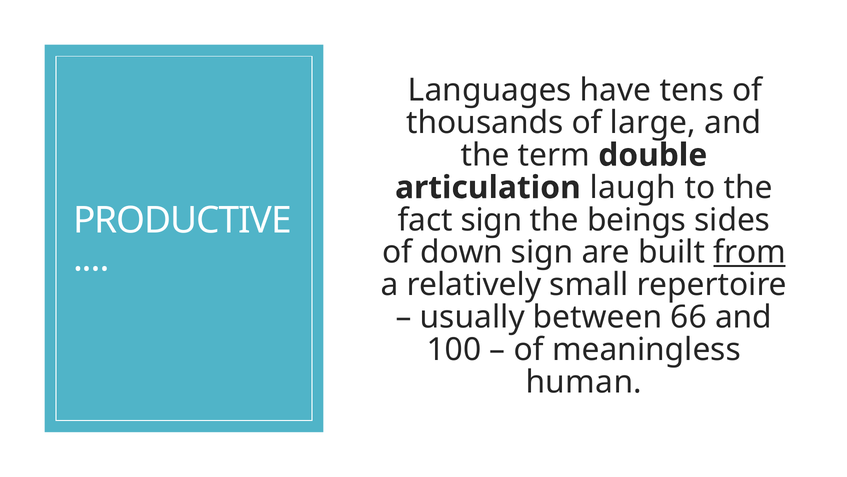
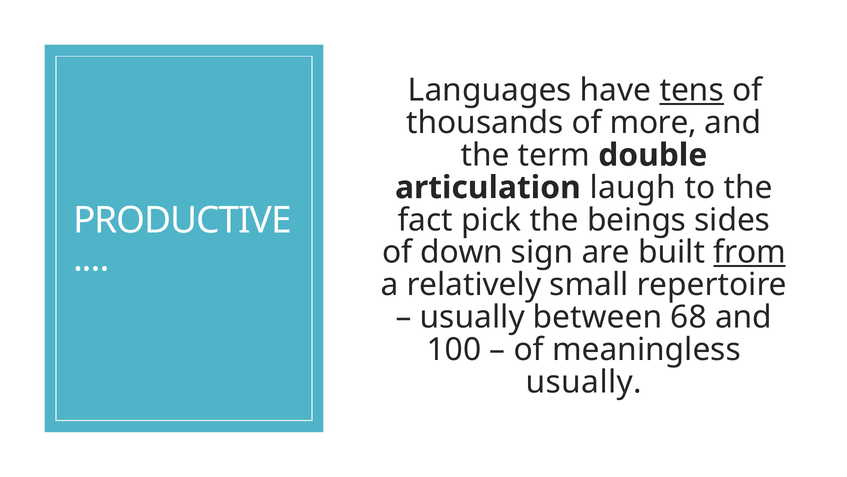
tens underline: none -> present (692, 90)
large: large -> more (653, 123)
fact sign: sign -> pick (491, 220)
66: 66 -> 68 (689, 317)
human: human -> usually (584, 382)
